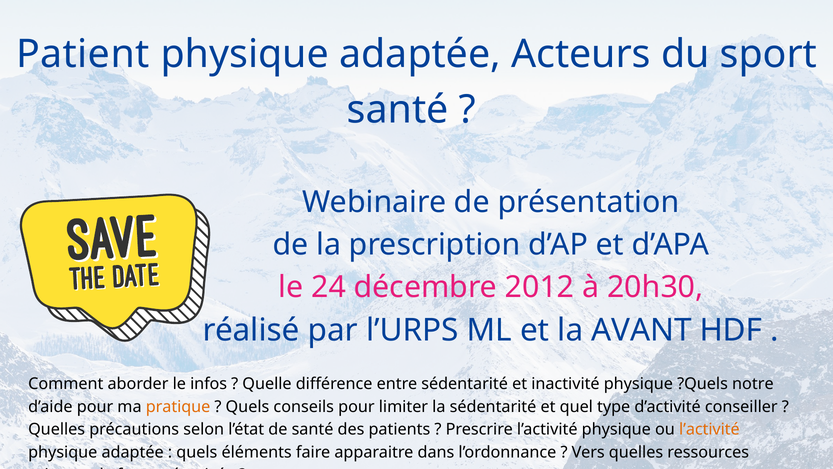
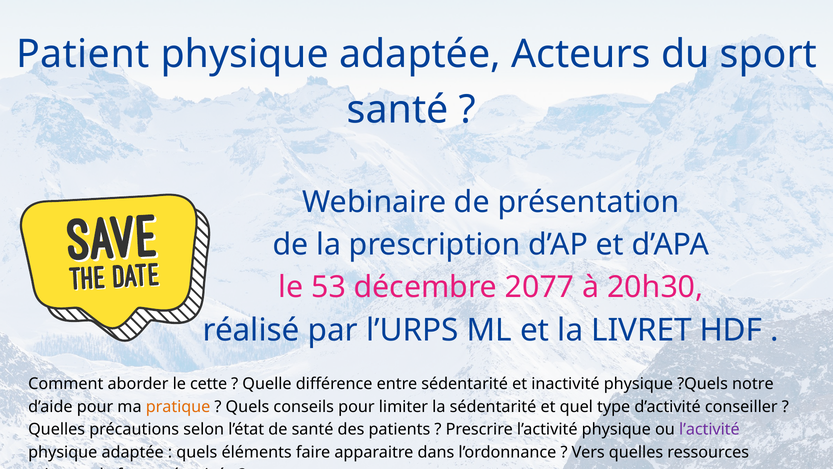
24: 24 -> 53 (329, 287)
2012: 2012 -> 2077 (540, 287)
AVANT: AVANT -> LIVRET (642, 330)
infos: infos -> cette (209, 384)
l’activité colour: orange -> purple (709, 429)
